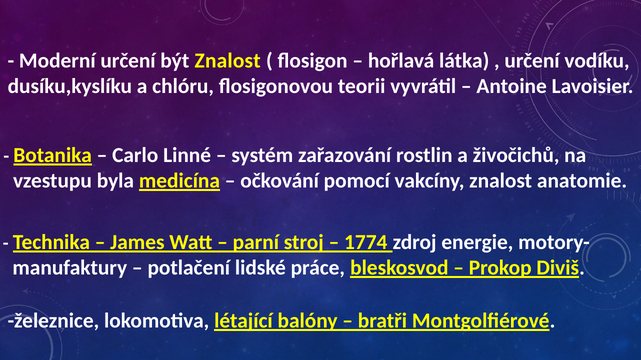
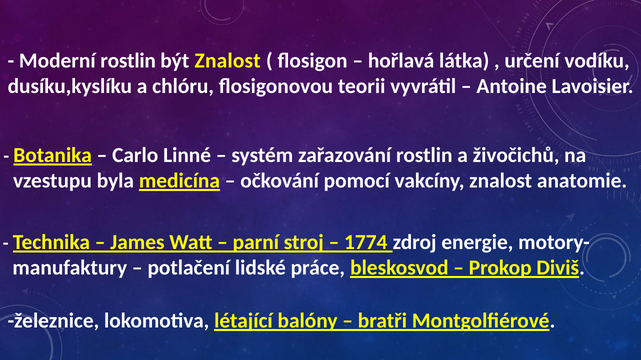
Moderní určení: určení -> rostlin (128, 61)
